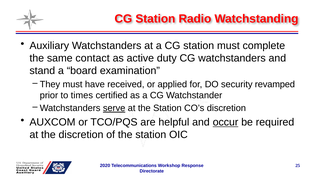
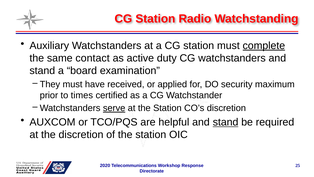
complete underline: none -> present (264, 45)
revamped: revamped -> maximum (275, 84)
helpful and occur: occur -> stand (226, 122)
